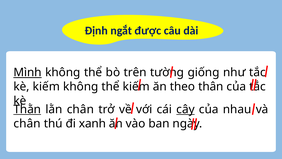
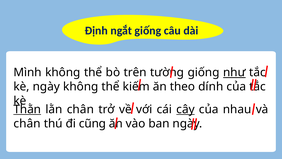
ngắt được: được -> giống (148, 30)
Mình underline: present -> none (28, 72)
như underline: none -> present (234, 72)
kè kiếm: kiếm -> ngày (46, 86)
thân: thân -> dính (211, 86)
xanh: xanh -> cũng (92, 123)
